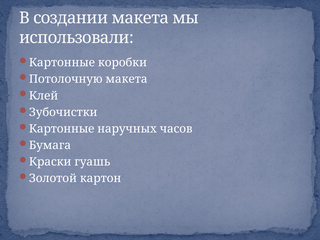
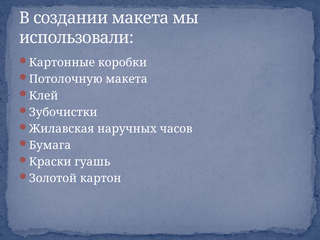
Картонные: Картонные -> Жилавская (62, 129)
